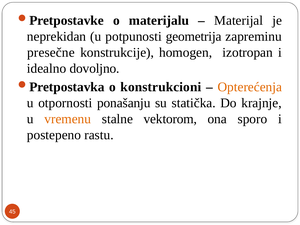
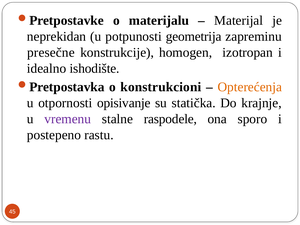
dovoljno: dovoljno -> ishodište (95, 68)
ponašanju: ponašanju -> opisivanje (124, 103)
vremenu colour: orange -> purple (68, 119)
vektorom: vektorom -> raspodele (170, 119)
